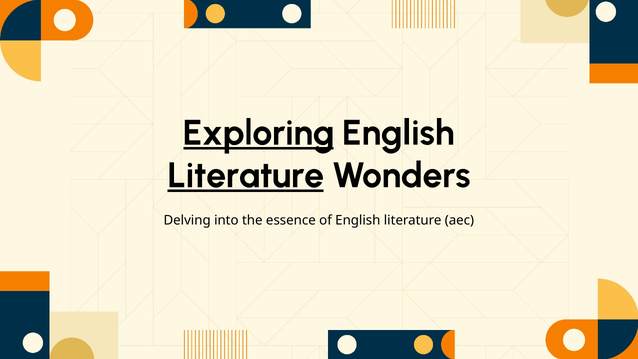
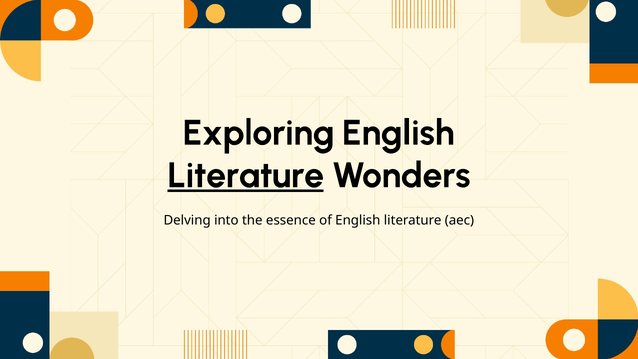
Exploring underline: present -> none (259, 133)
